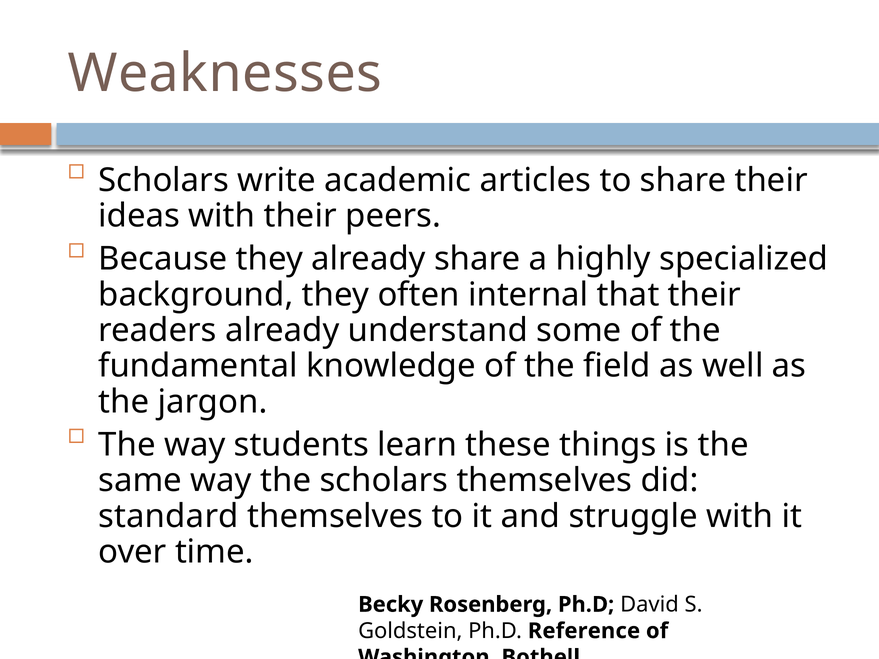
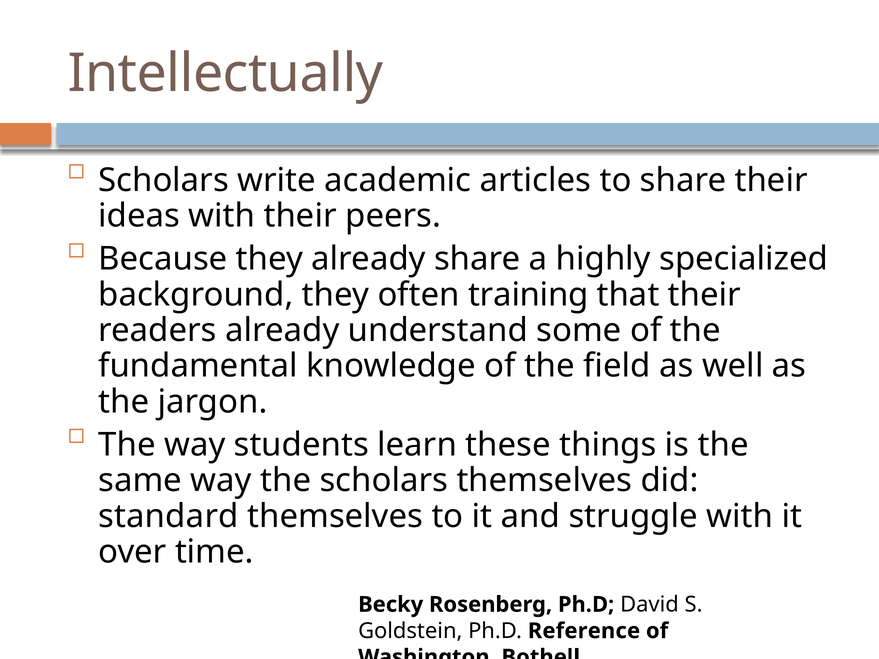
Weaknesses: Weaknesses -> Intellectually (225, 73)
internal: internal -> training (528, 295)
